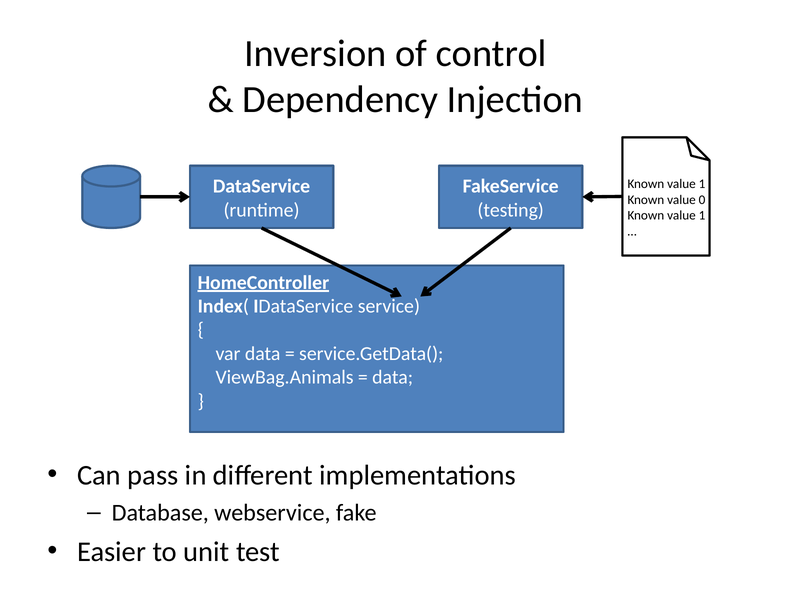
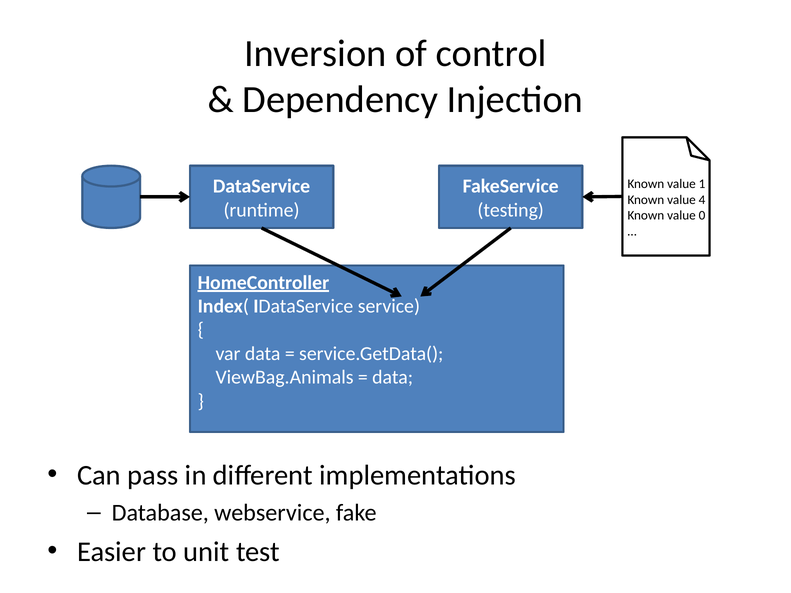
0: 0 -> 4 (702, 200)
1: 1 -> 0 (702, 216)
